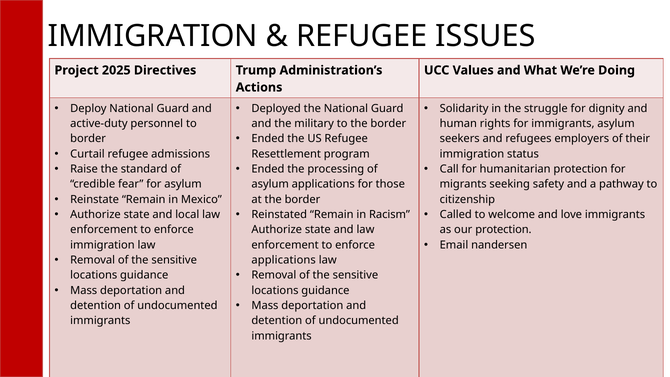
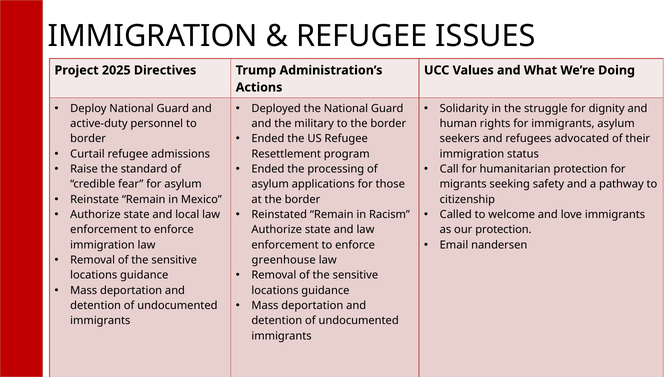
employers: employers -> advocated (582, 139)
applications: applications -> greenhouse (284, 260)
